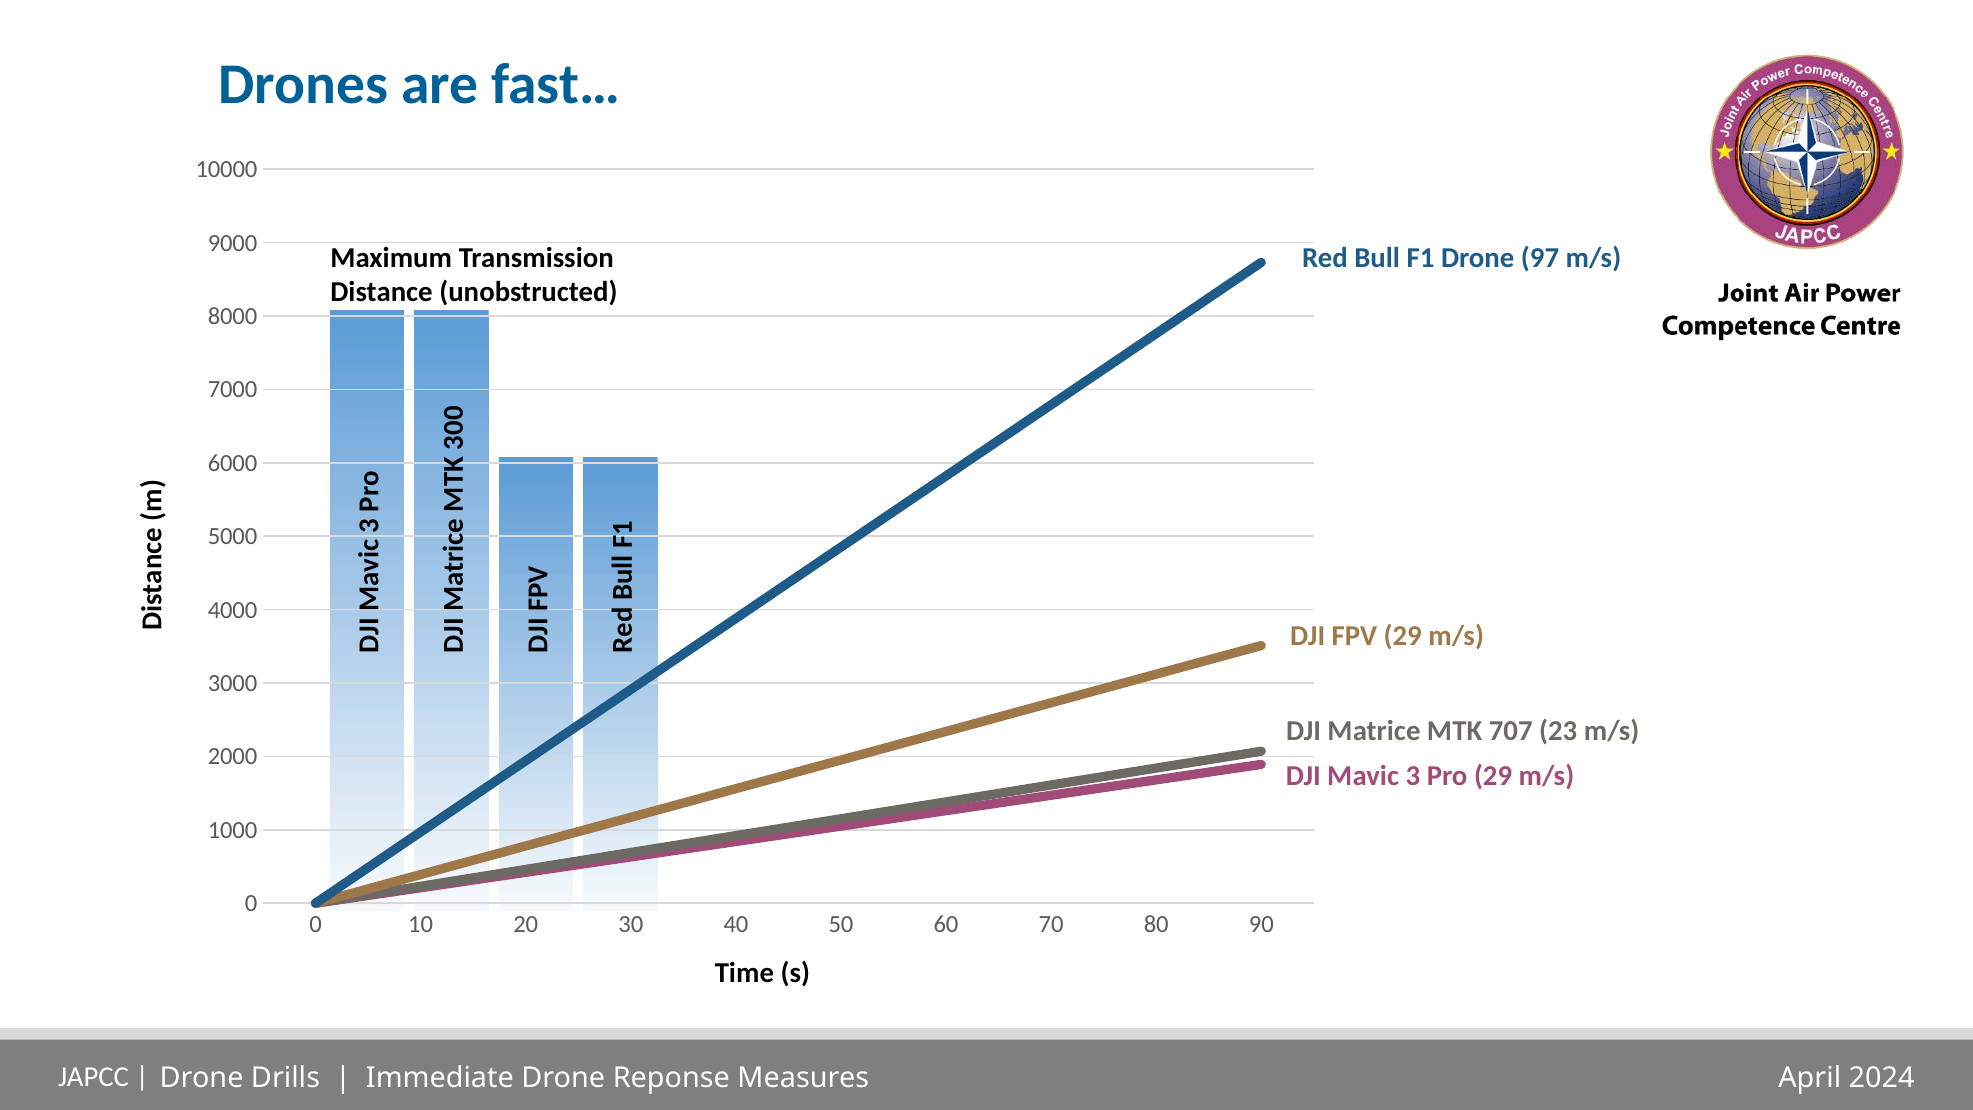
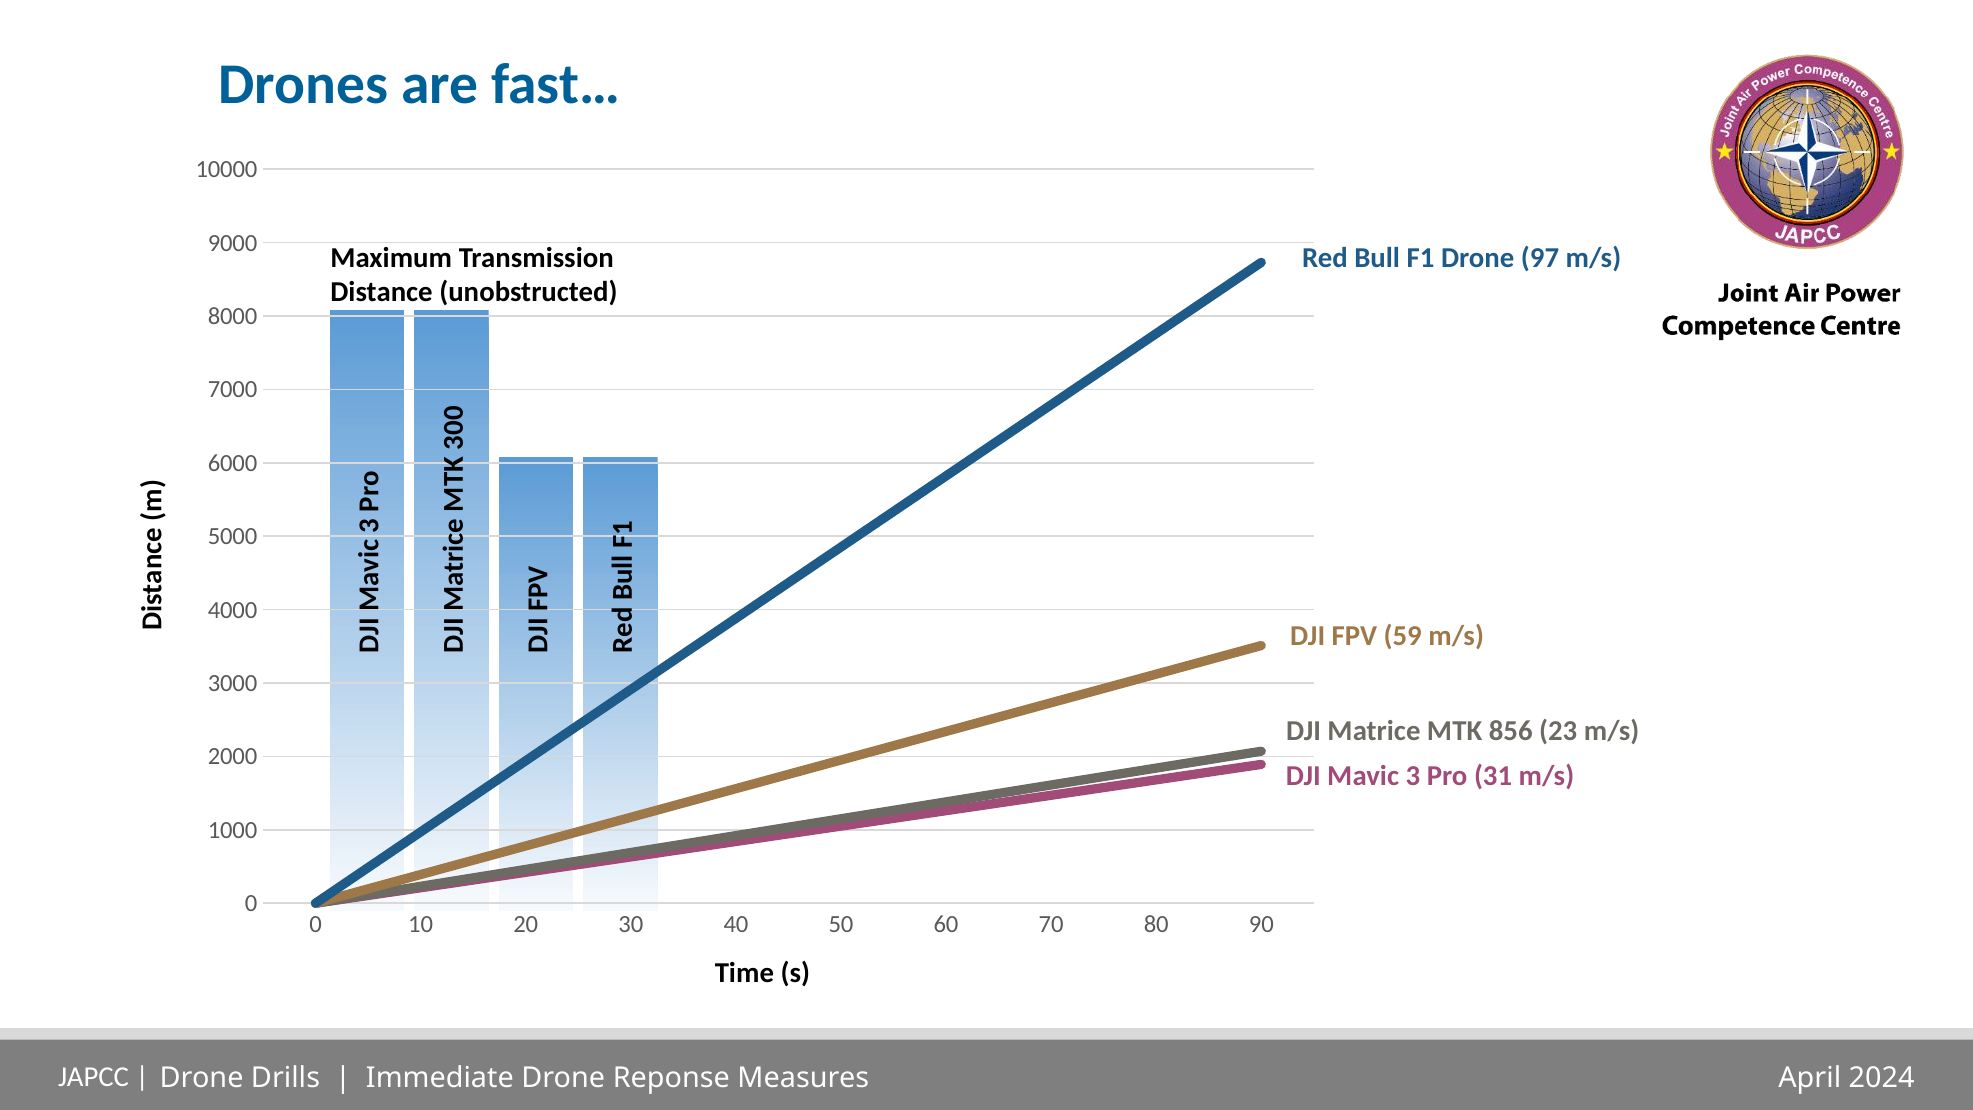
FPV 29: 29 -> 59 (1403, 636)
707: 707 -> 856 (1511, 731)
Pro 29: 29 -> 31 (1493, 776)
